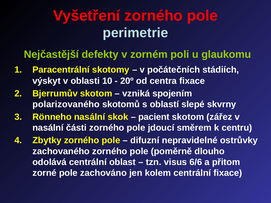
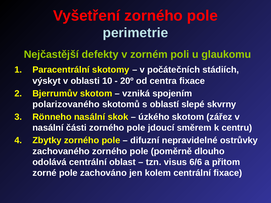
pacient: pacient -> úzkého (154, 117)
